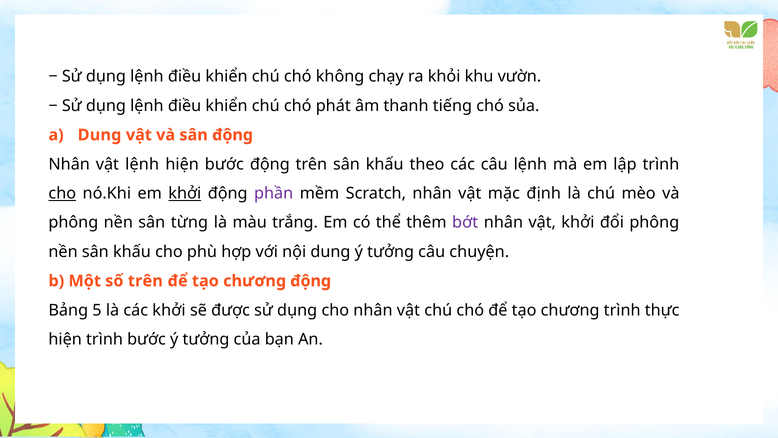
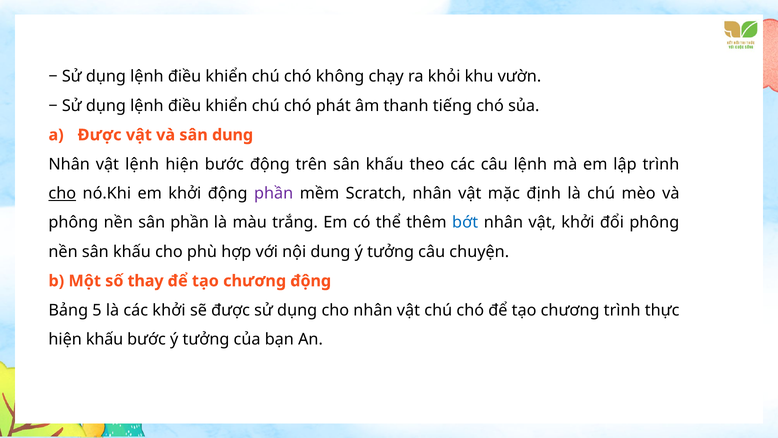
Dung: Dung -> Được (100, 135)
sân động: động -> dung (233, 135)
khởi underline: present -> none (185, 193)
sân từng: từng -> phần (190, 222)
bớt colour: purple -> blue (465, 222)
số trên: trên -> thay (146, 281)
hiện trình: trình -> khấu (105, 339)
